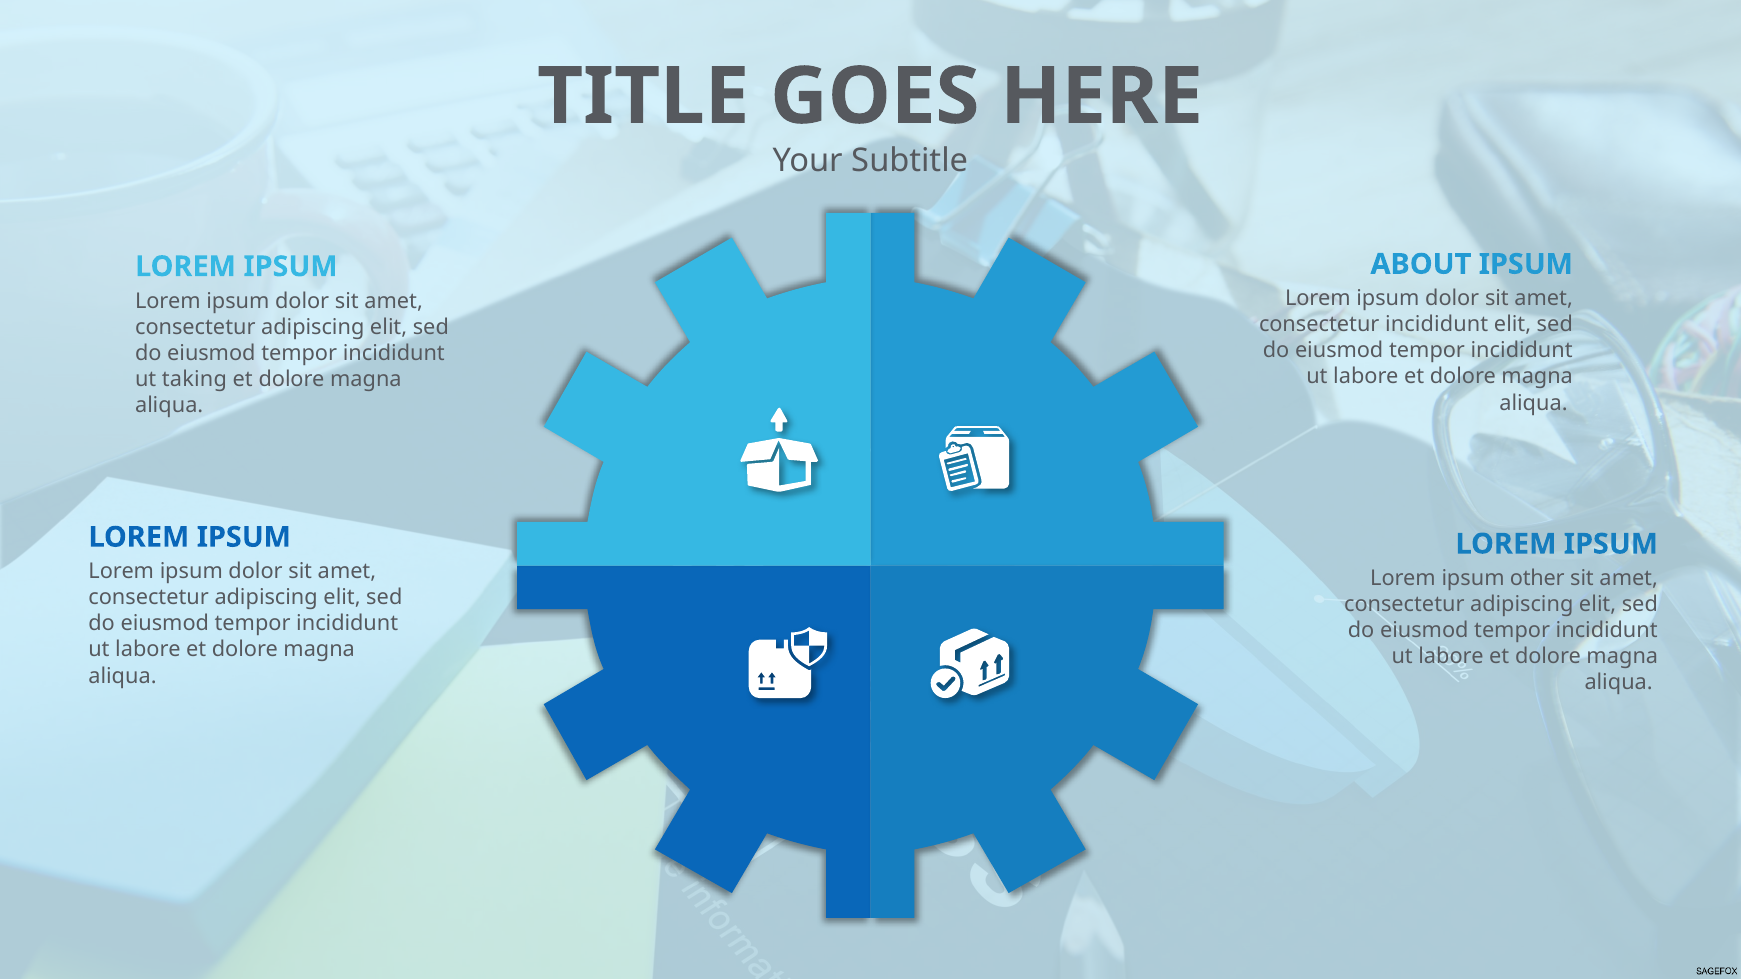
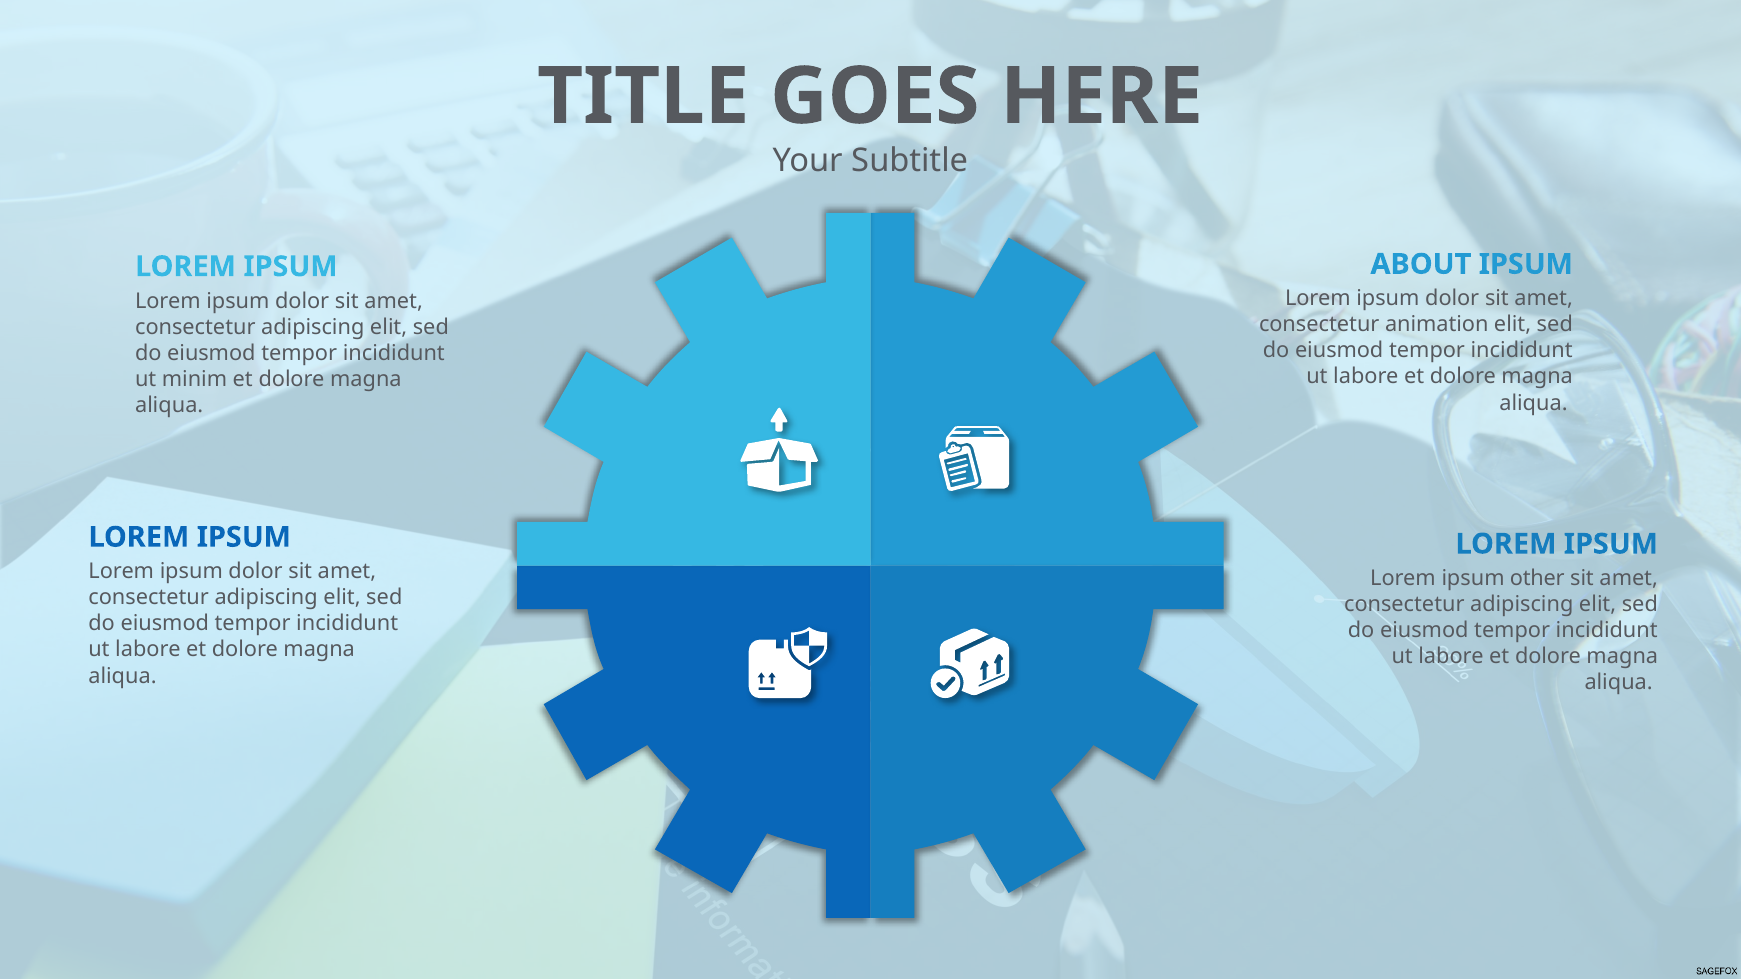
consectetur incididunt: incididunt -> animation (1437, 325)
taking: taking -> minim (194, 379)
